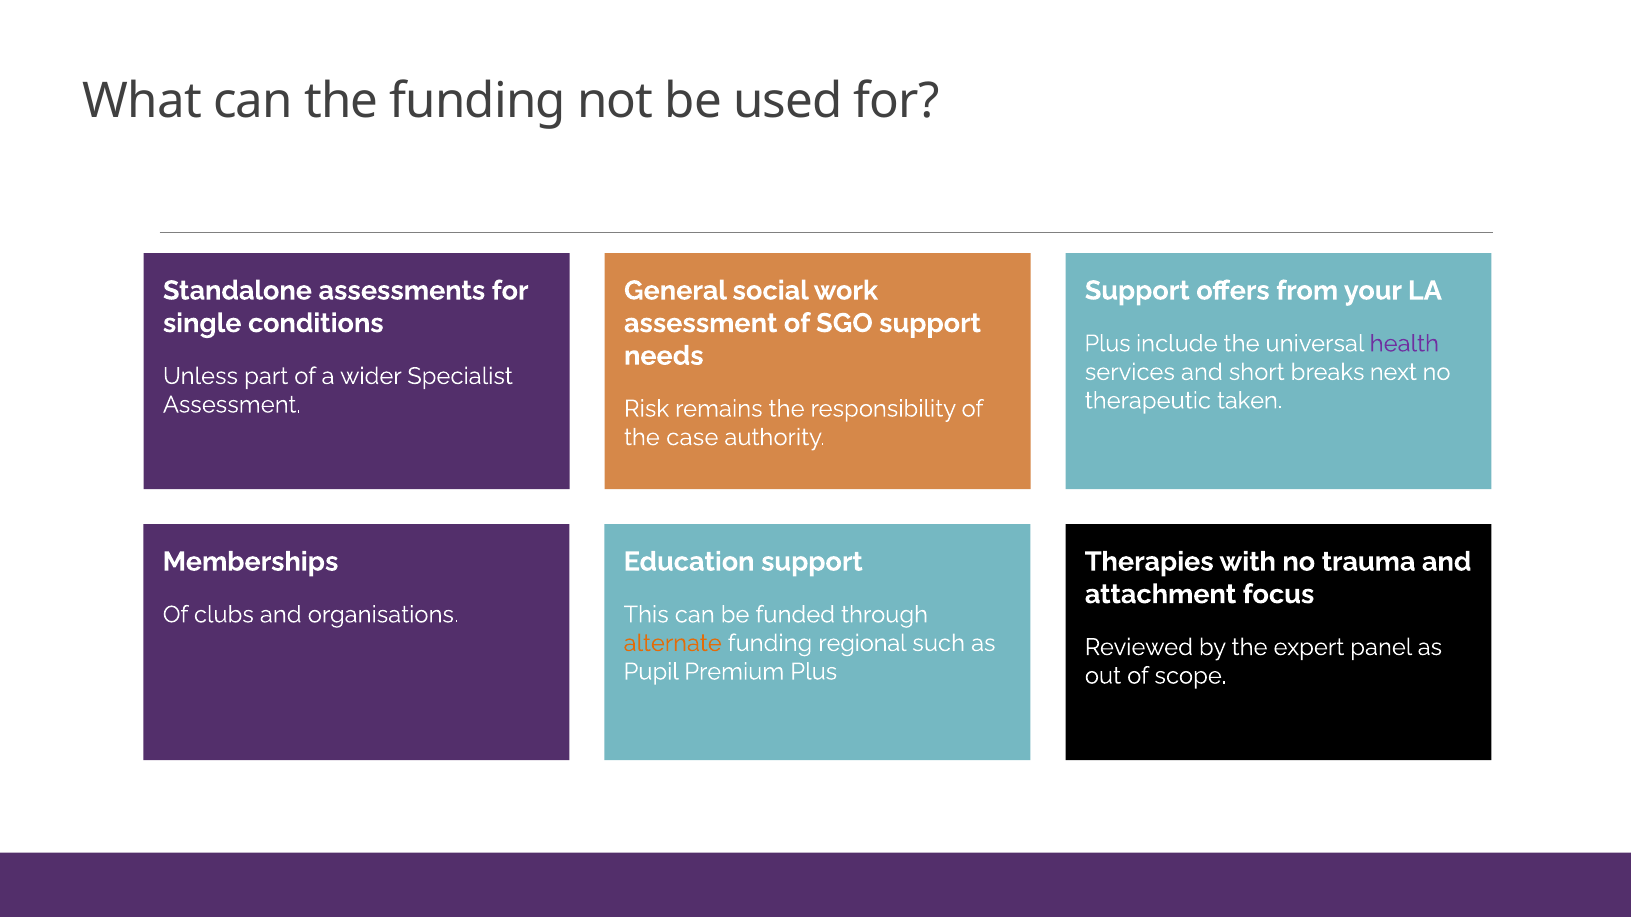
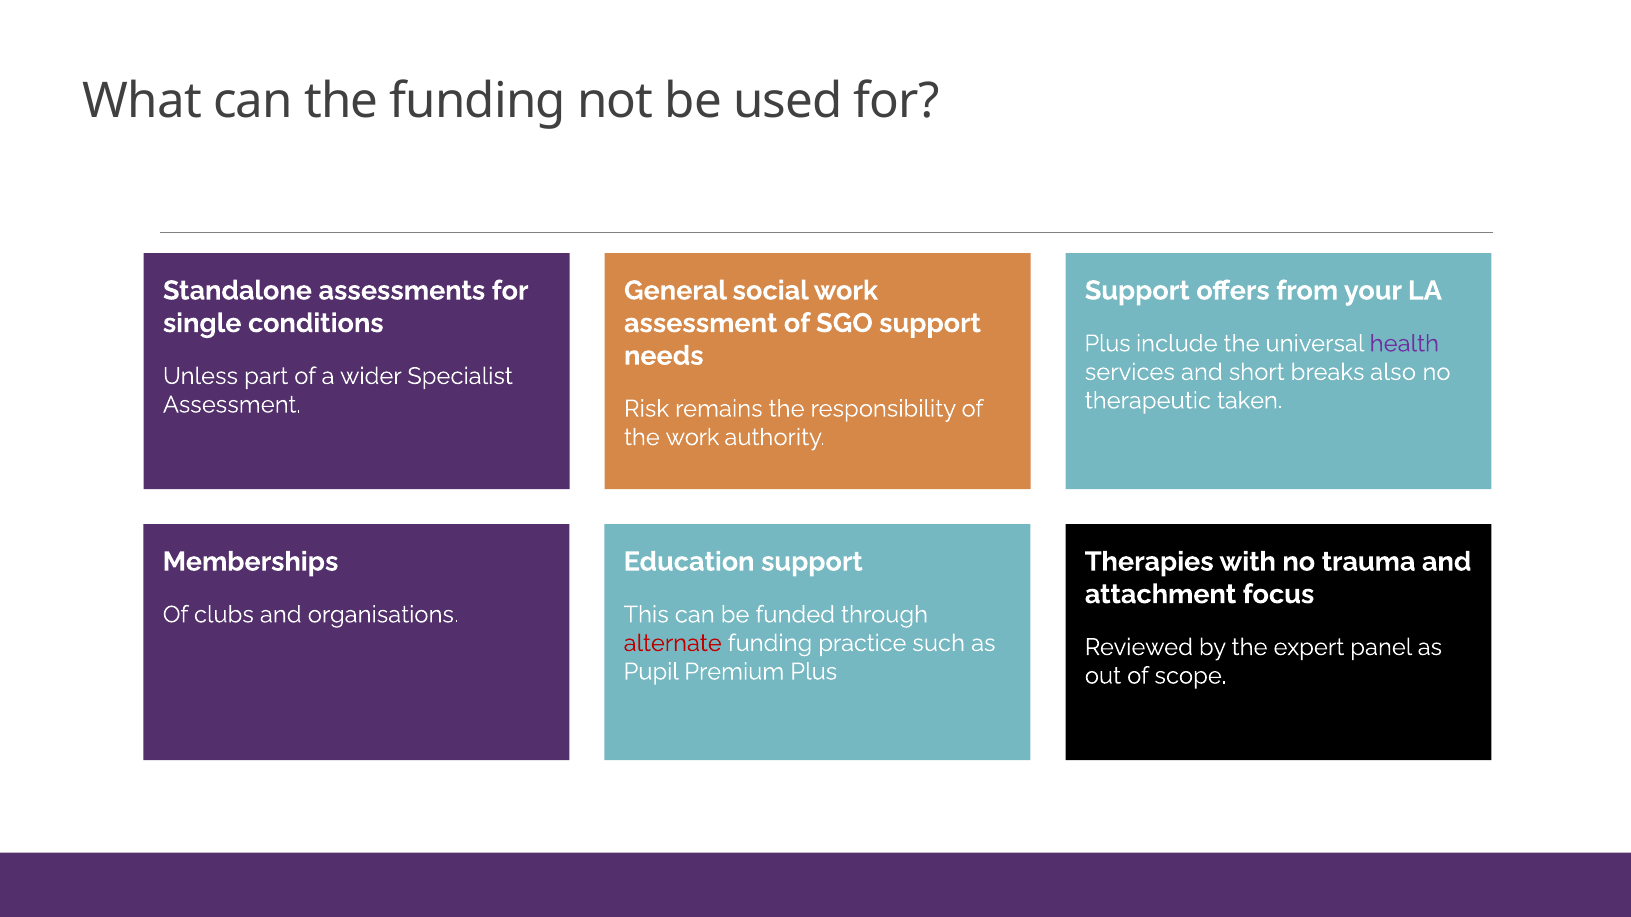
next: next -> also (1393, 372)
the case: case -> work (693, 437)
alternate colour: orange -> red (673, 643)
regional: regional -> practice (862, 643)
